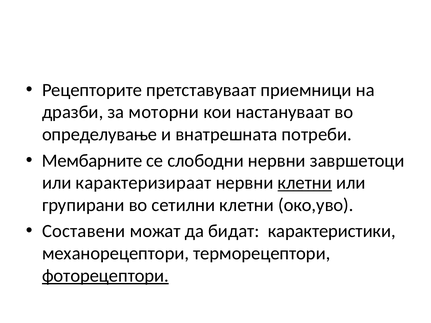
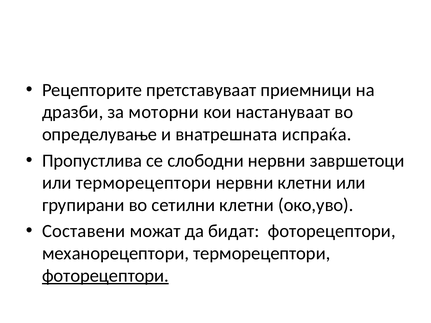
потреби: потреби -> испраќа (317, 135)
Мембарните: Мембарните -> Пропустлива (92, 161)
или карактеризираат: карактеризираат -> терморецептори (143, 183)
клетни underline: present -> none (305, 183)
бидат карактеристики: карактеристики -> фоторецептори (332, 231)
